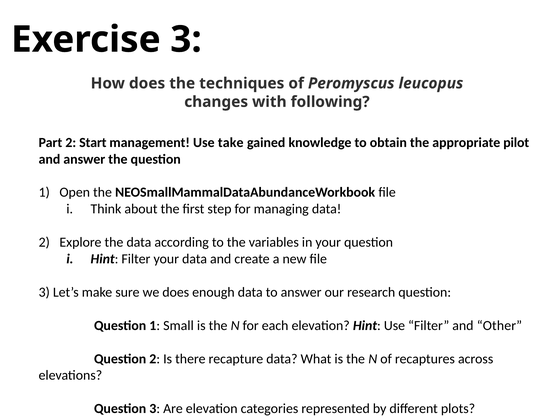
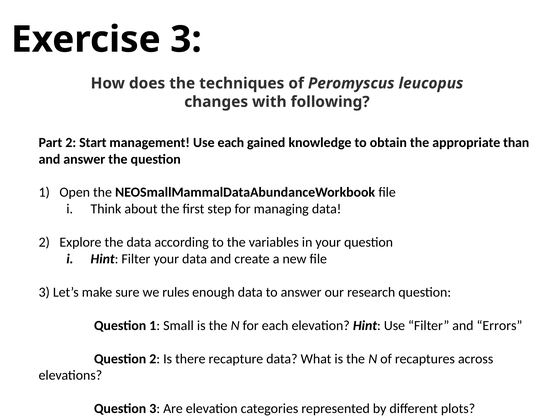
Use take: take -> each (231, 142)
pilot: pilot -> than (516, 142)
we does: does -> rules (176, 292)
Other: Other -> Errors (499, 325)
